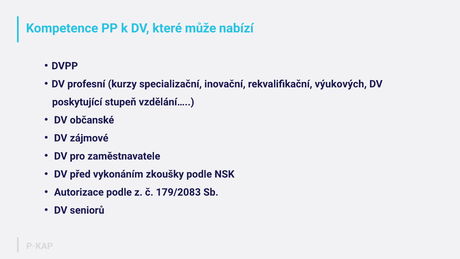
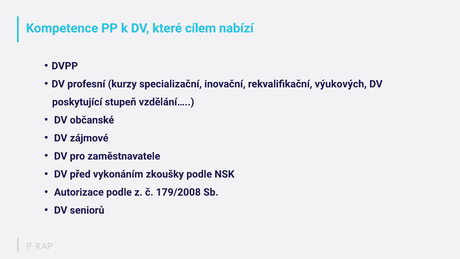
může: může -> cílem (201, 28)
179/2083: 179/2083 -> 179/2008 (178, 192)
